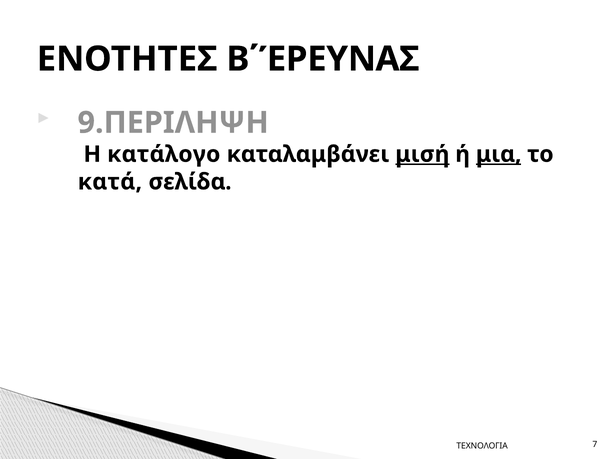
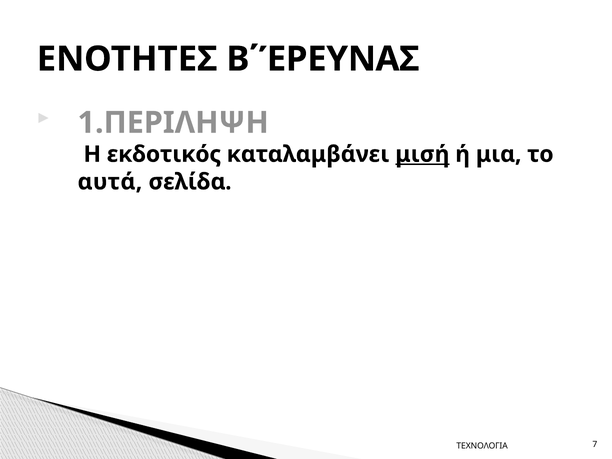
9.ΠΕΡΙΛΗΨΗ: 9.ΠΕΡΙΛΗΨΗ -> 1.ΠΕΡΙΛΗΨΗ (173, 123)
κατάλογο: κατάλογο -> εκδοτικός (164, 154)
μια underline: present -> none (499, 154)
κατά: κατά -> αυτά (110, 182)
